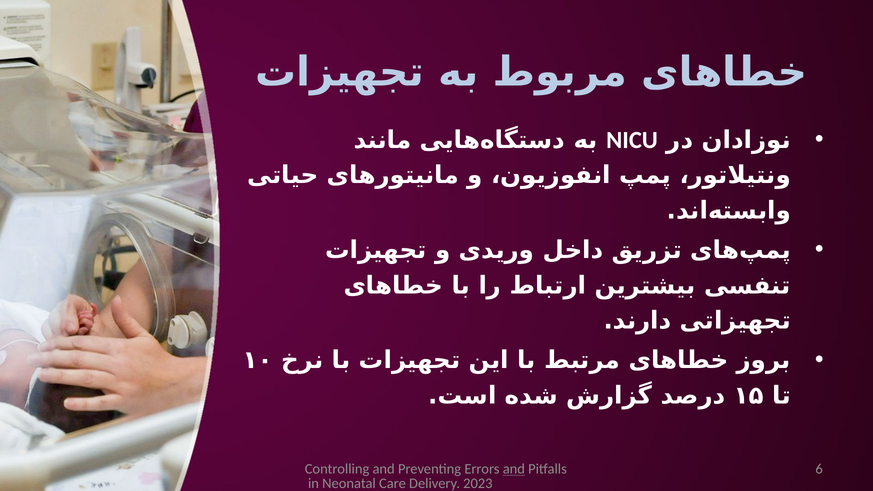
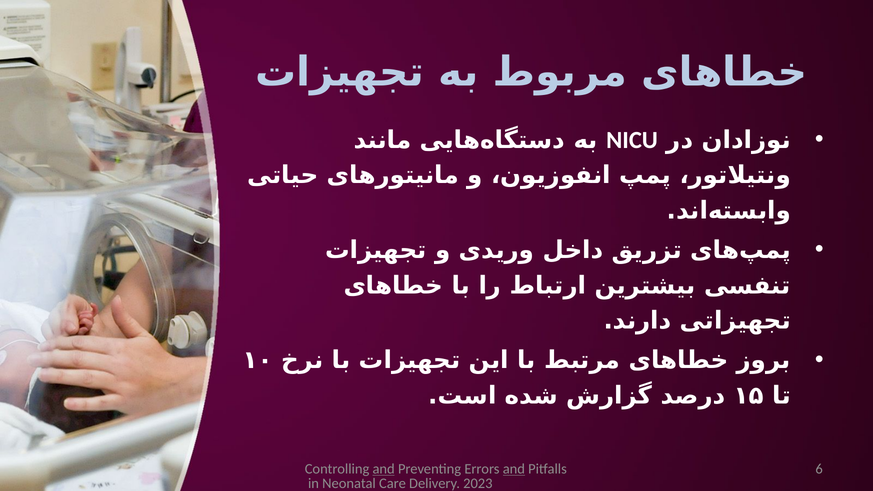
and underline: none -> present (384, 469)
